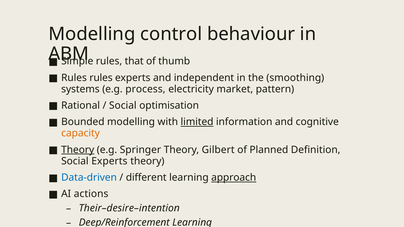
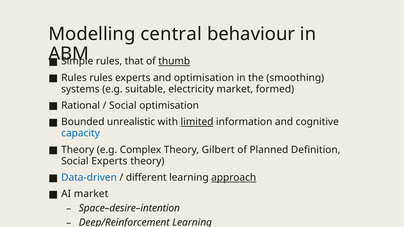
control: control -> central (171, 34)
thumb underline: none -> present (174, 61)
and independent: independent -> optimisation (204, 78)
process: process -> suitable (145, 89)
pattern: pattern -> formed (275, 89)
Bounded modelling: modelling -> unrealistic (131, 122)
capacity colour: orange -> blue (81, 133)
Theory underline: present -> none (78, 150)
Springer: Springer -> Complex (141, 150)
AI actions: actions -> market (91, 194)
Their–desire–intention: Their–desire–intention -> Space–desire–intention (129, 209)
